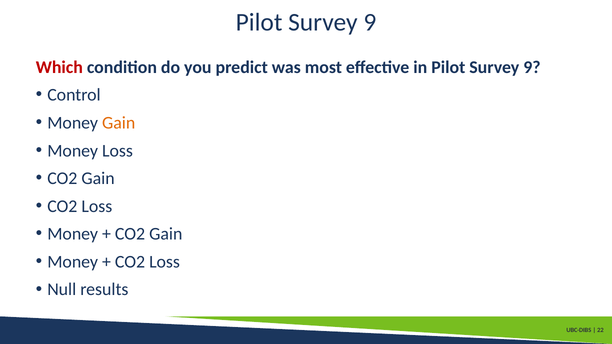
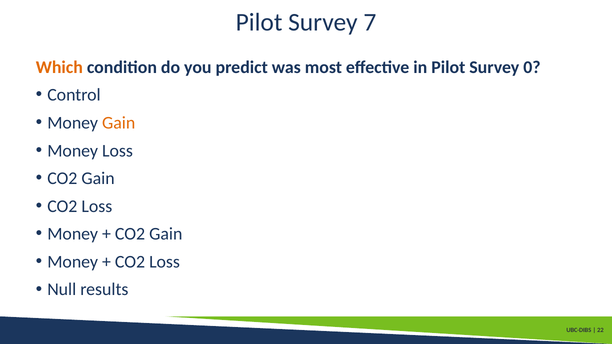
9: 9 -> 7 (370, 23)
Which colour: red -> orange (59, 67)
in Pilot Survey 9: 9 -> 0 (532, 67)
